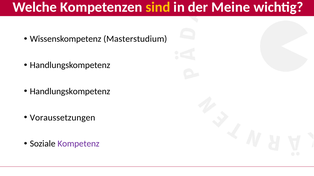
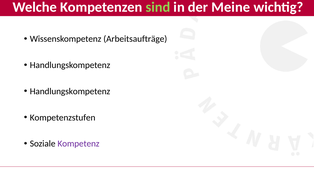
sind colour: yellow -> light green (158, 7)
Masterstudium: Masterstudium -> Arbeitsaufträge (135, 39)
Voraussetzungen: Voraussetzungen -> Kompetenzstufen (63, 118)
